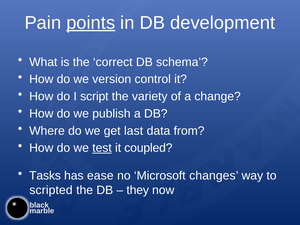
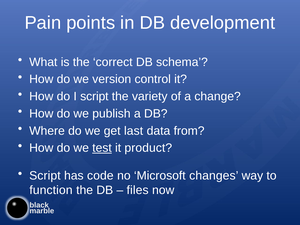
points underline: present -> none (91, 23)
coupled: coupled -> product (148, 148)
Tasks: Tasks -> Script (45, 176)
ease: ease -> code (100, 176)
scripted: scripted -> function (51, 190)
they: they -> files (138, 190)
